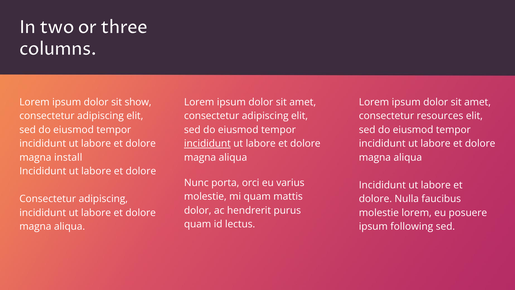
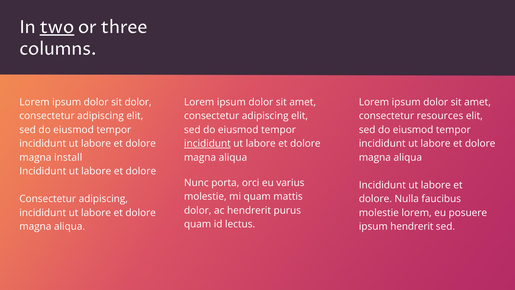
two underline: none -> present (57, 27)
sit show: show -> dolor (138, 102)
ipsum following: following -> hendrerit (412, 226)
